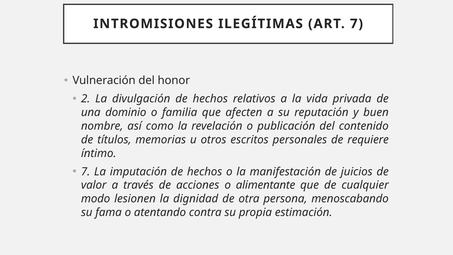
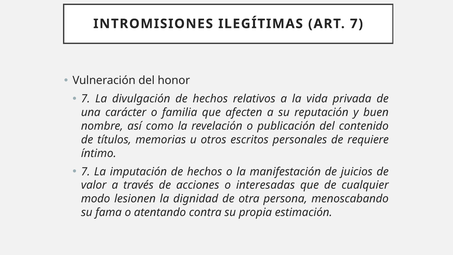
2: 2 -> 7 (86, 99)
dominio: dominio -> carácter (126, 112)
alimentante: alimentante -> interesadas (266, 185)
